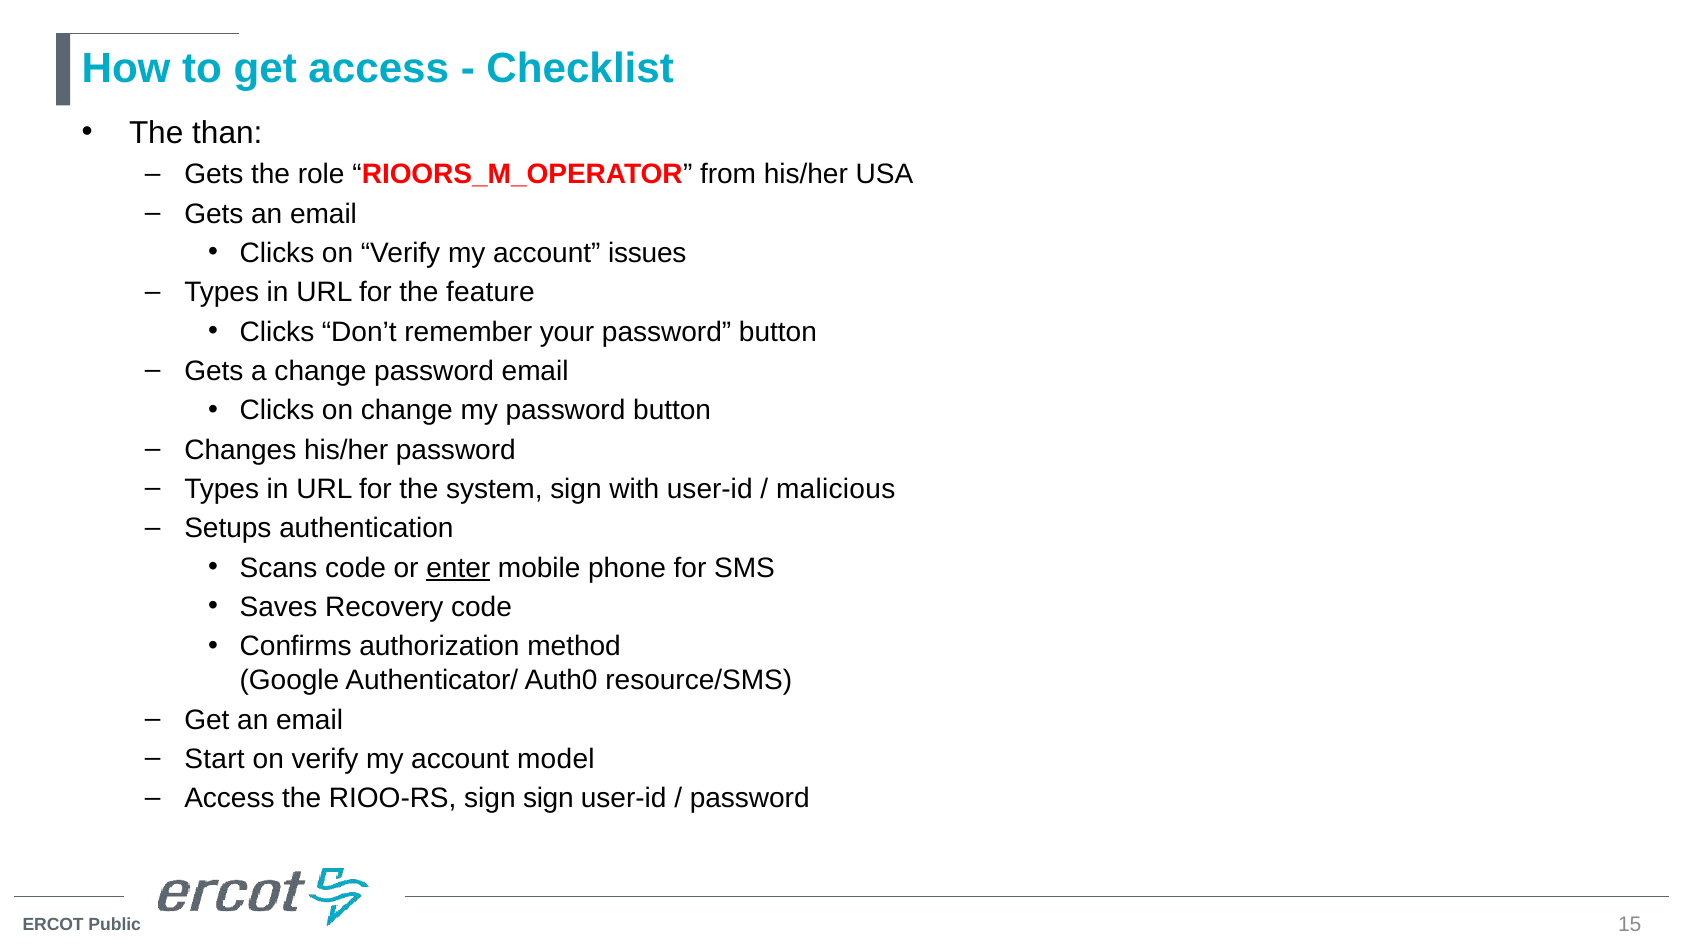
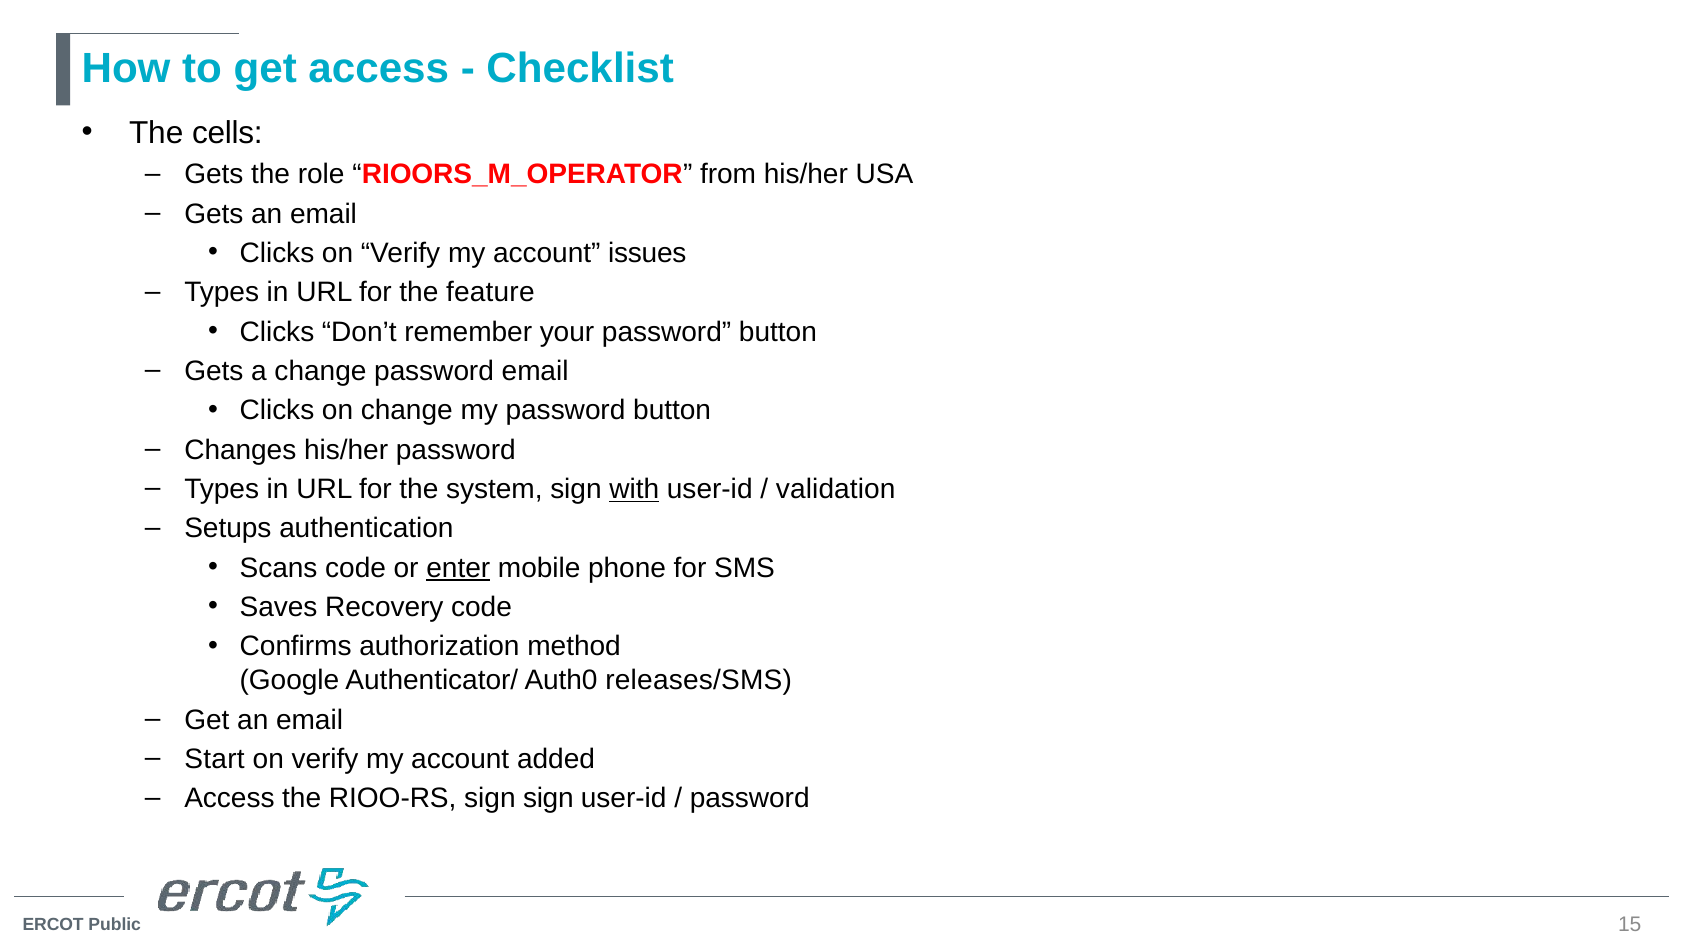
than: than -> cells (227, 133)
with underline: none -> present (634, 489)
malicious: malicious -> validation (836, 489)
resource/SMS: resource/SMS -> releases/SMS (699, 680)
model: model -> added (556, 759)
